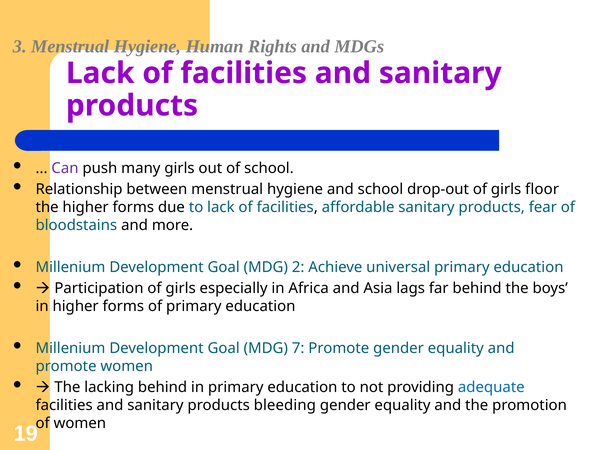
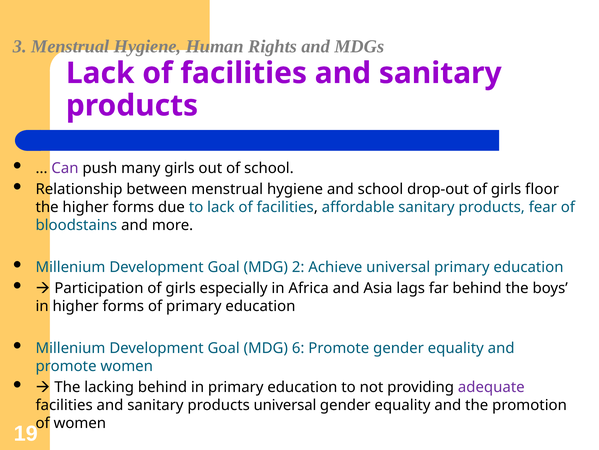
7: 7 -> 6 (298, 347)
adequate colour: blue -> purple (491, 386)
products bleeding: bleeding -> universal (285, 404)
